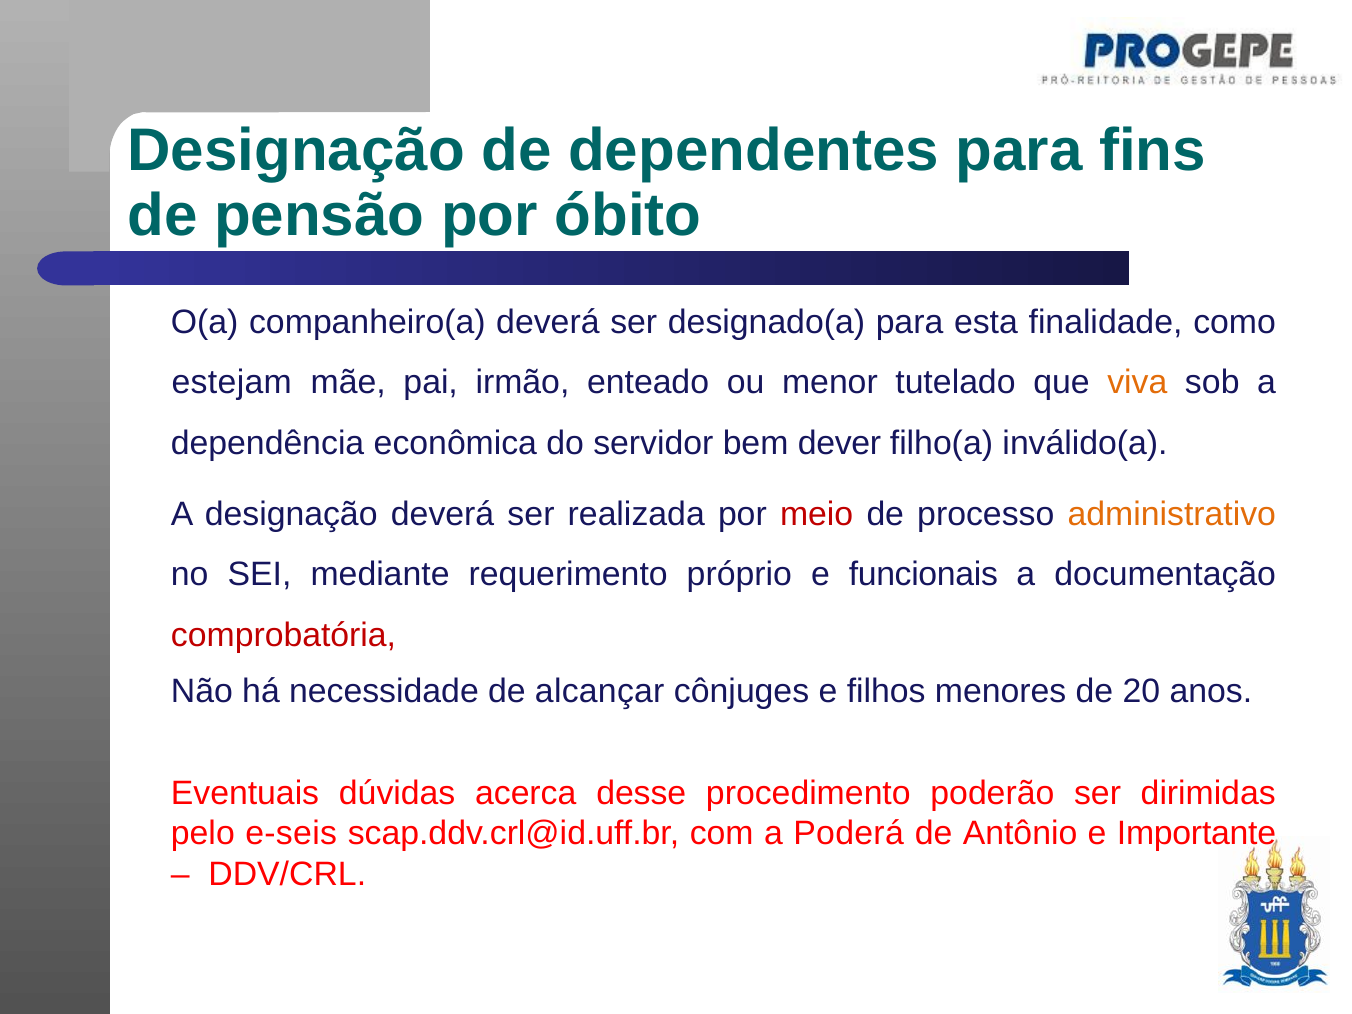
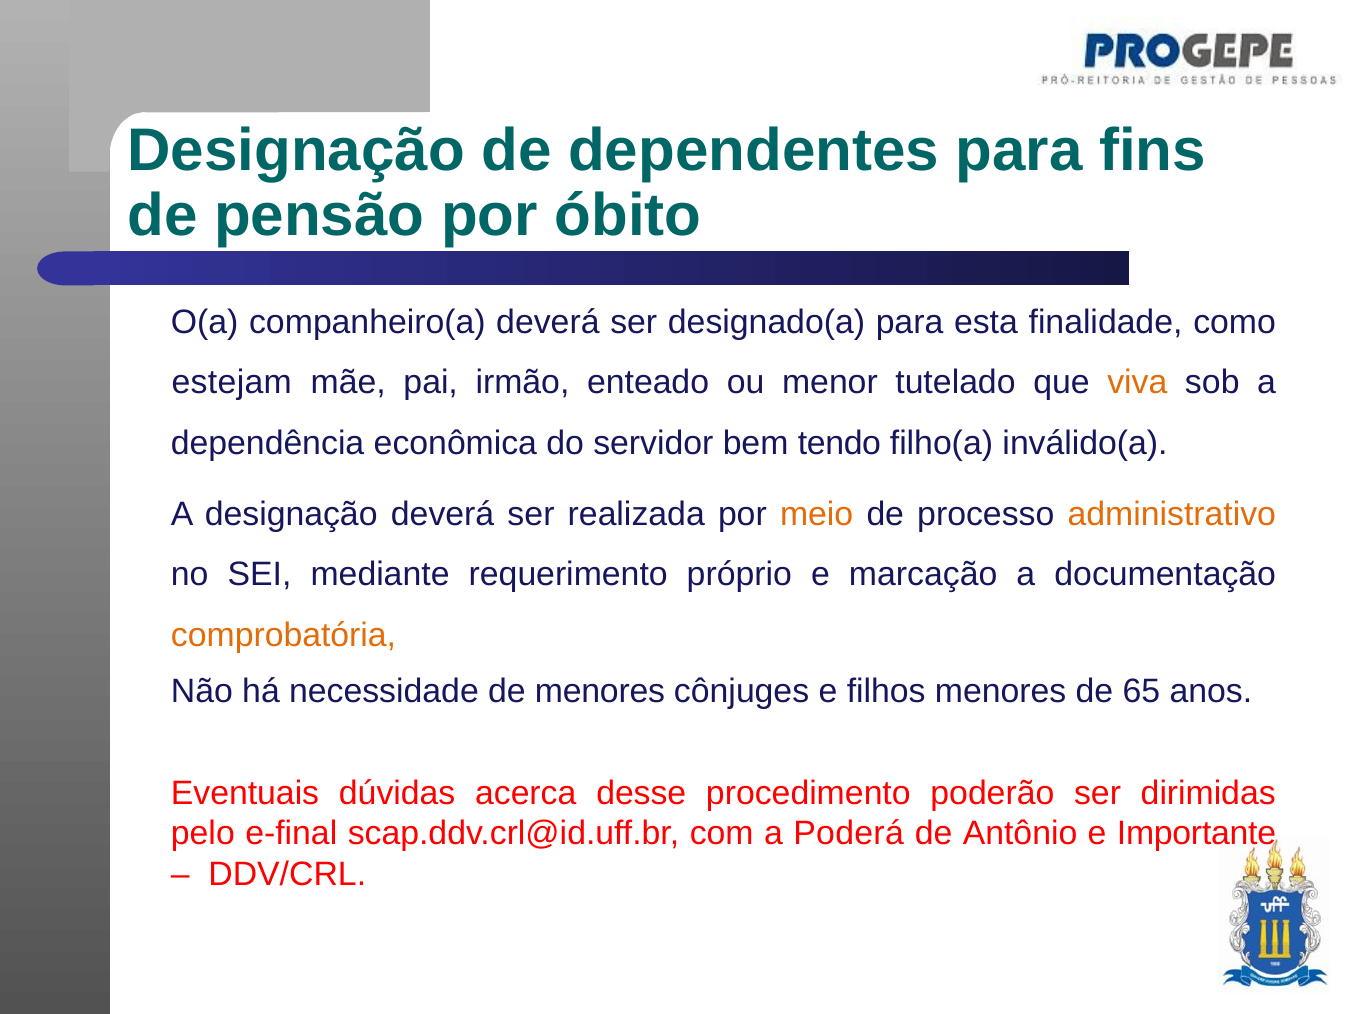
dever: dever -> tendo (839, 444)
meio colour: red -> orange (817, 514)
funcionais: funcionais -> marcação (923, 575)
comprobatória colour: red -> orange (284, 636)
de alcançar: alcançar -> menores (600, 691)
20: 20 -> 65 (1141, 691)
e-seis: e-seis -> e-final (291, 834)
